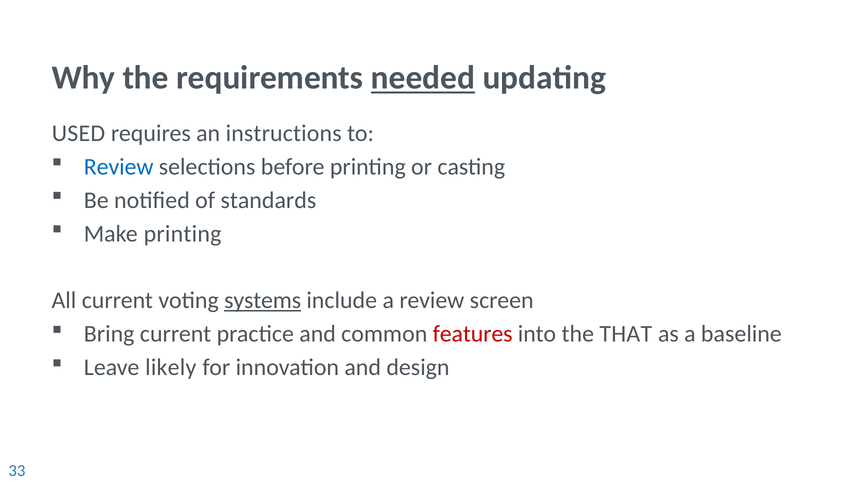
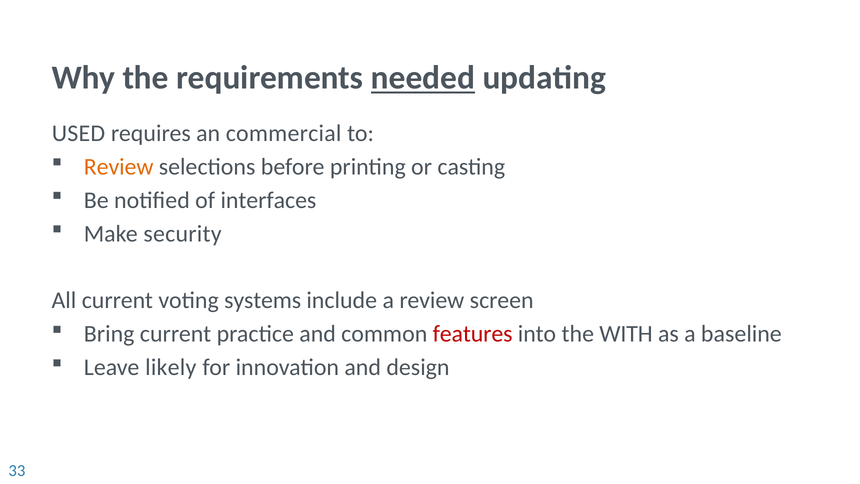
instructions: instructions -> commercial (284, 133)
Review colour: blue -> orange (119, 167)
standards: standards -> interfaces (268, 200)
Make printing: printing -> security (183, 234)
systems underline: present -> none (263, 300)
THAT: THAT -> WITH (626, 334)
